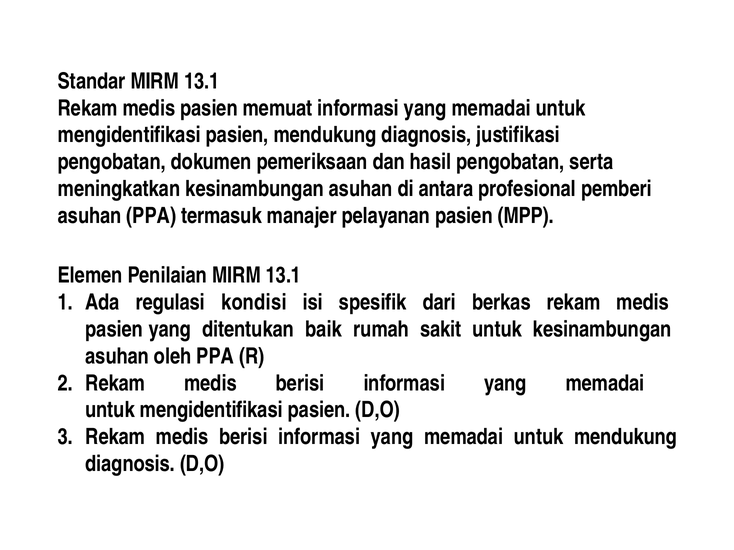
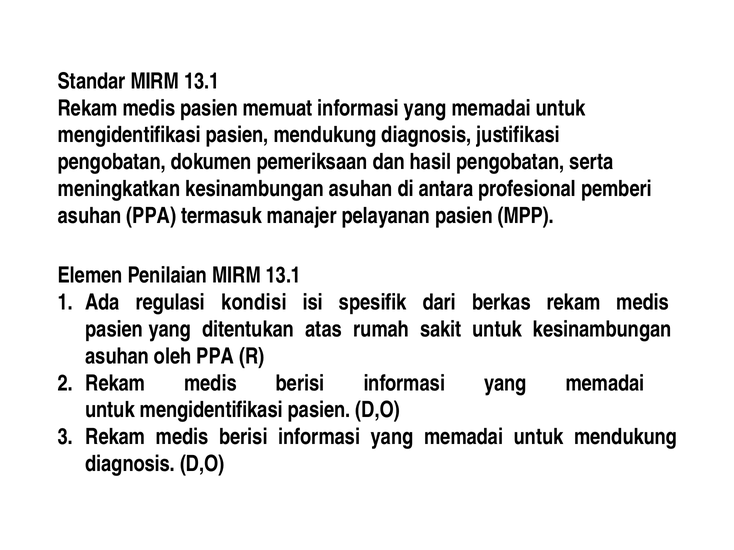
baik: baik -> atas (324, 330)
